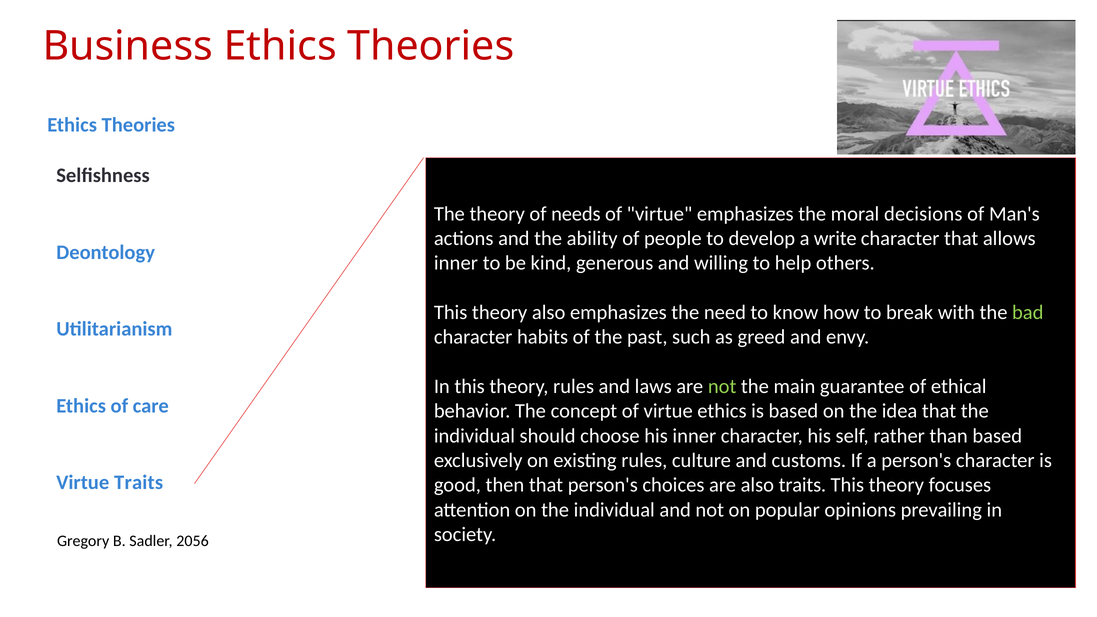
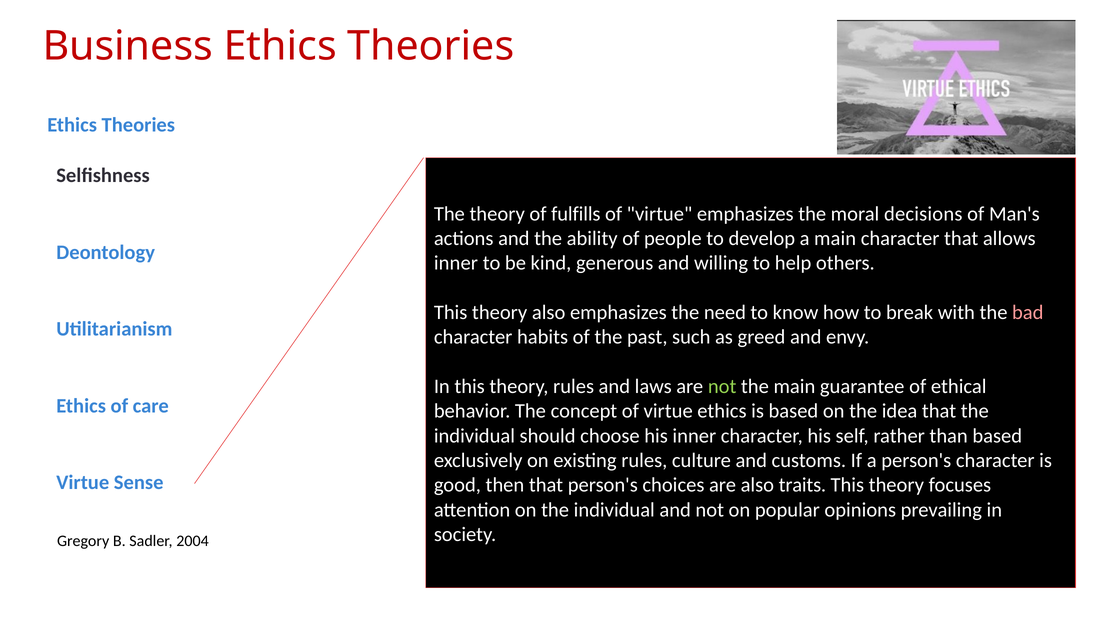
needs: needs -> fulfills (576, 214)
a write: write -> main (835, 238)
bad colour: light green -> pink (1028, 312)
Virtue Traits: Traits -> Sense (139, 483)
2056: 2056 -> 2004 (193, 541)
